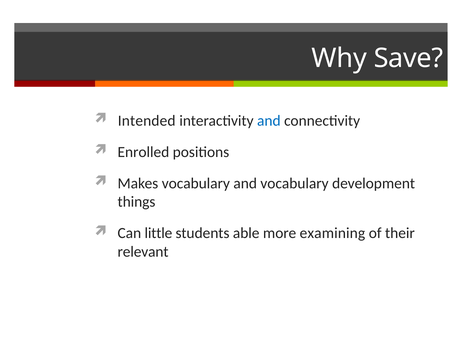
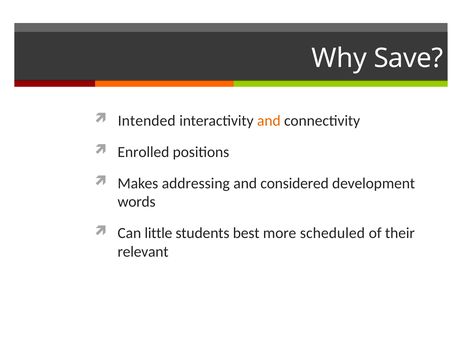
and colour: blue -> orange (269, 120)
Makes vocabulary: vocabulary -> addressing (196, 183)
and vocabulary: vocabulary -> considered (295, 183)
things: things -> words (137, 202)
able: able -> best (246, 233)
examining: examining -> scheduled (332, 233)
